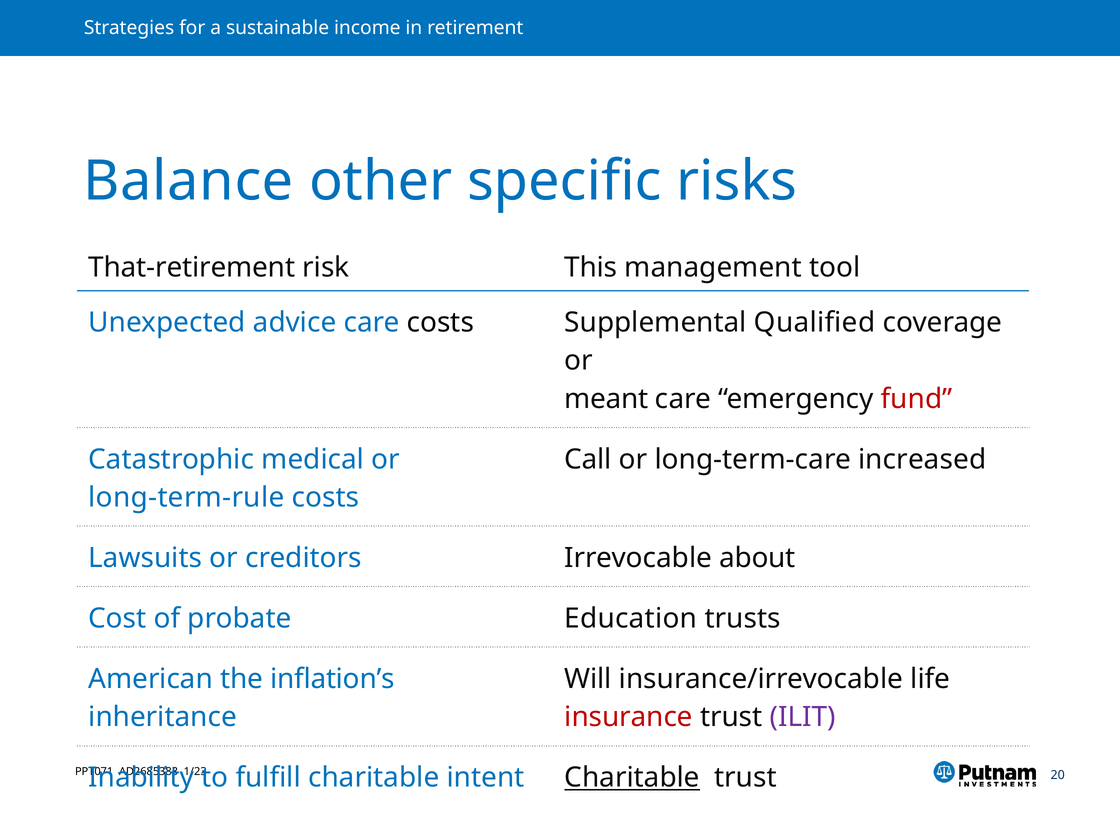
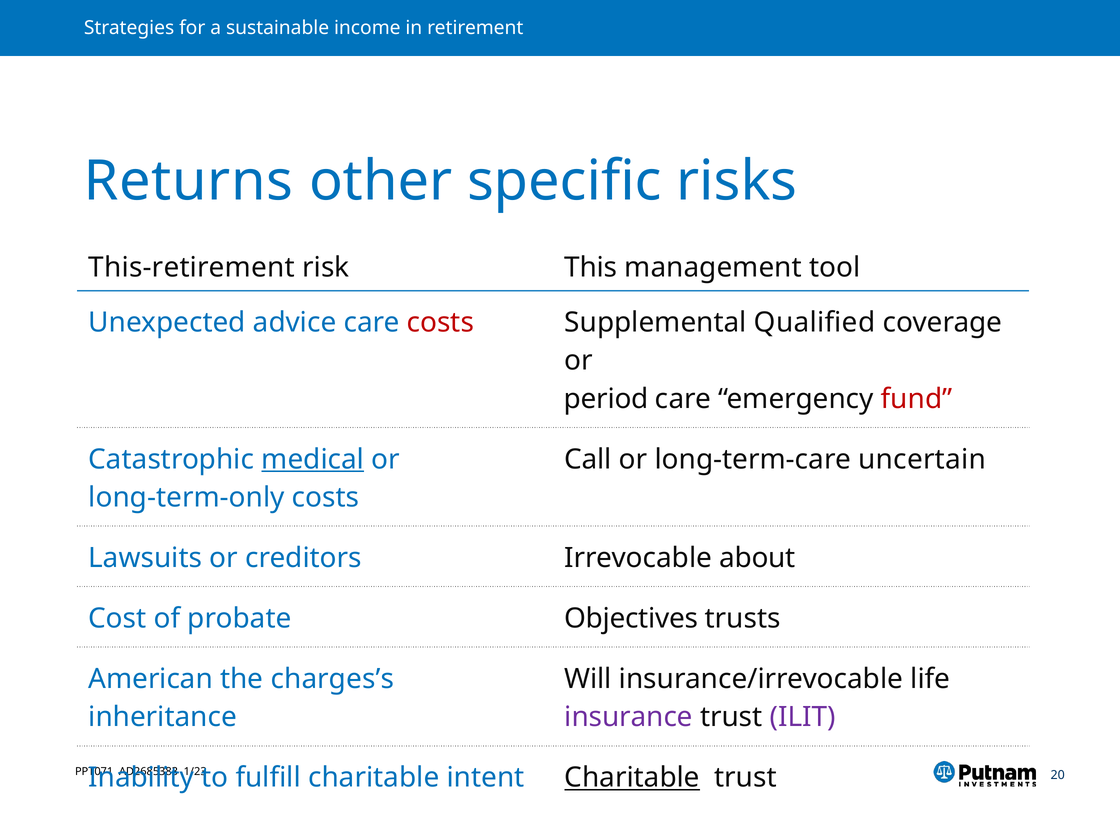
Balance: Balance -> Returns (188, 181)
That-retirement: That-retirement -> This-retirement (192, 268)
costs colour: black -> red (440, 323)
meant: meant -> period (606, 399)
medical underline: none -> present (313, 459)
increased: increased -> uncertain (922, 459)
long-term-rule: long-term-rule -> long-term-only (187, 497)
Education: Education -> Objectives (631, 618)
inflation’s: inflation’s -> charges’s (332, 679)
insurance colour: red -> purple (629, 717)
